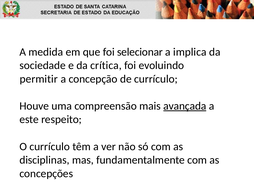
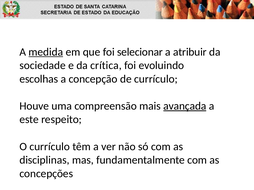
medida underline: none -> present (46, 52)
implica: implica -> atribuir (190, 52)
permitir: permitir -> escolhas (39, 79)
